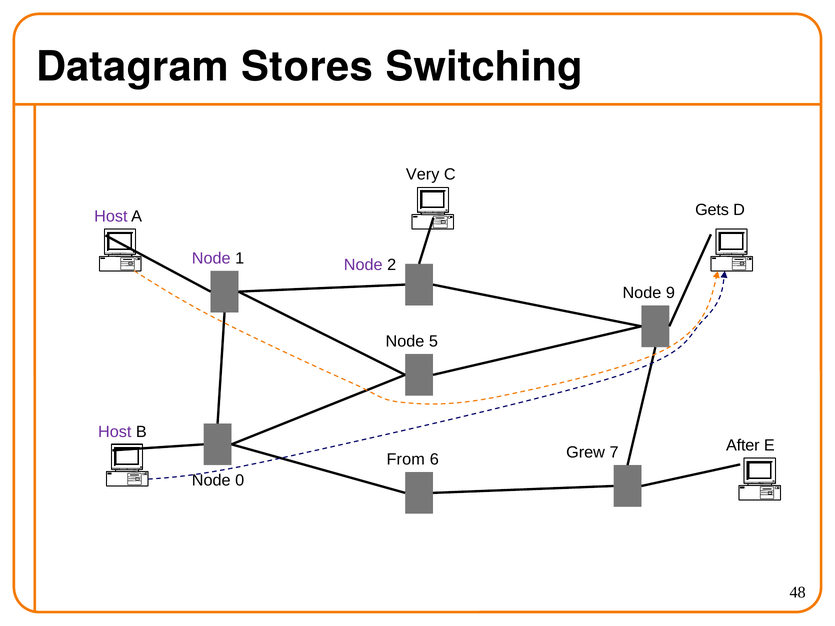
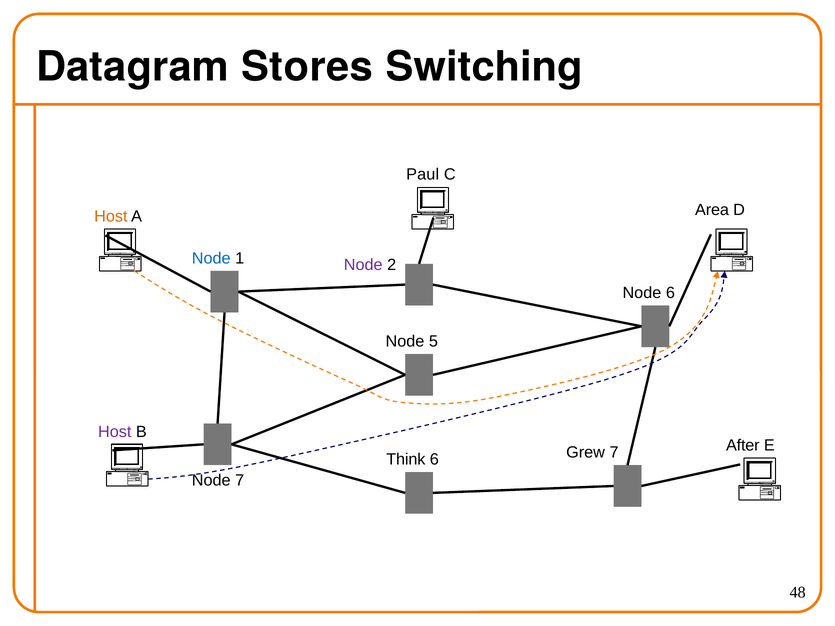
Very: Very -> Paul (423, 175)
Gets: Gets -> Area (712, 210)
Host colour: purple -> orange (111, 216)
Node colour: purple -> blue (211, 258)
Node 9: 9 -> 6 (670, 293)
From: From -> Think (406, 460)
Node 0: 0 -> 7 (240, 481)
